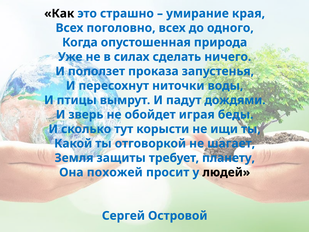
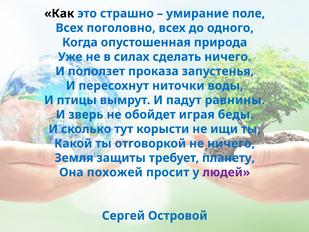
края: края -> поле (249, 14)
дождями: дождями -> равнины (235, 100)
не шагает: шагает -> ничего (231, 143)
людей colour: black -> purple (226, 172)
